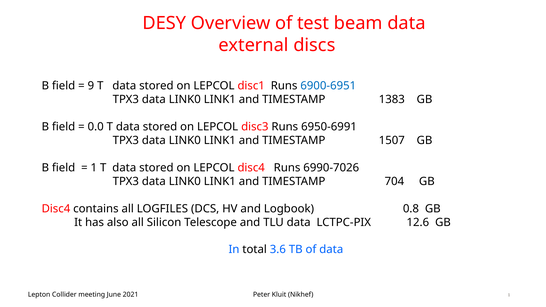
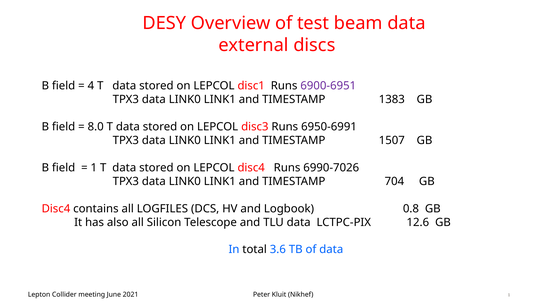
9: 9 -> 4 (91, 86)
6900-6951 colour: blue -> purple (328, 86)
0.0: 0.0 -> 8.0 (96, 127)
